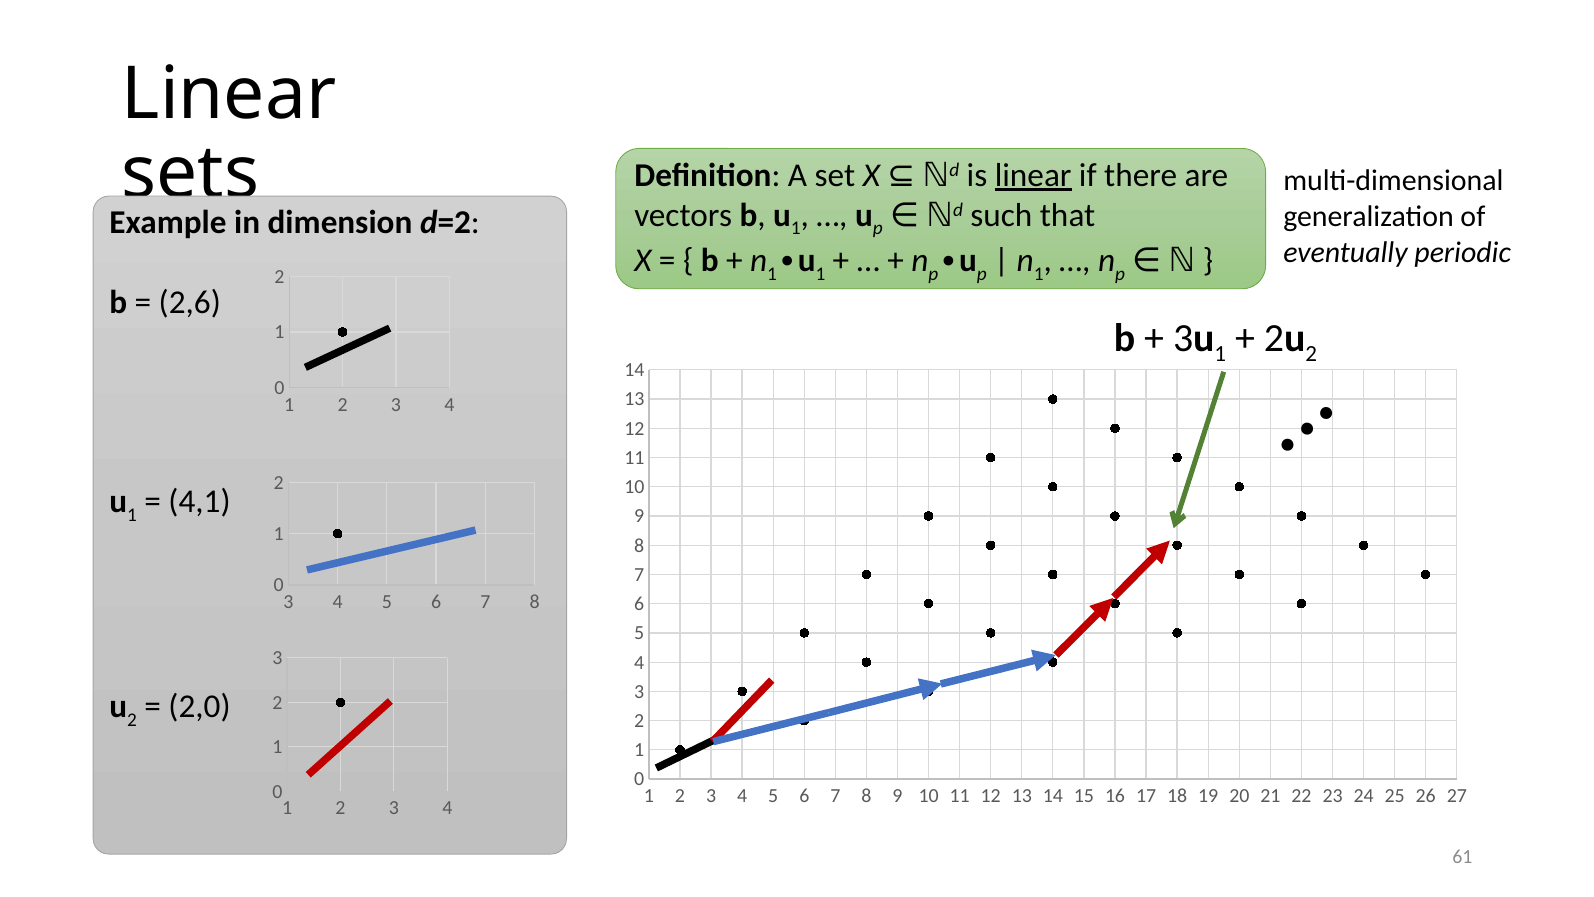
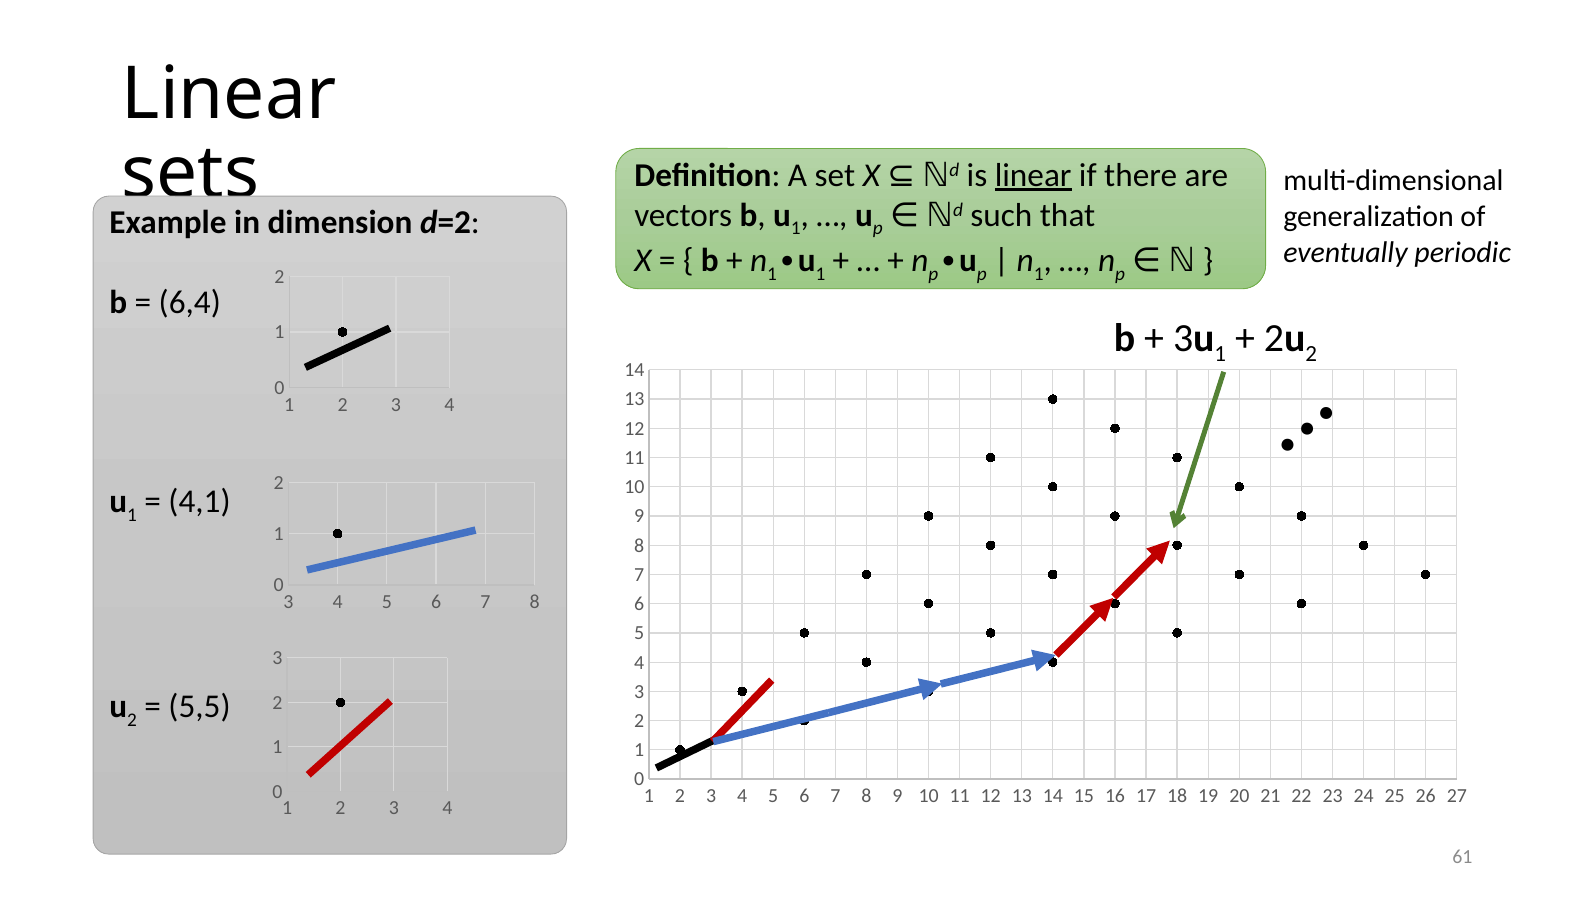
2,6: 2,6 -> 6,4 (190, 302)
2,0: 2,0 -> 5,5 (200, 707)
